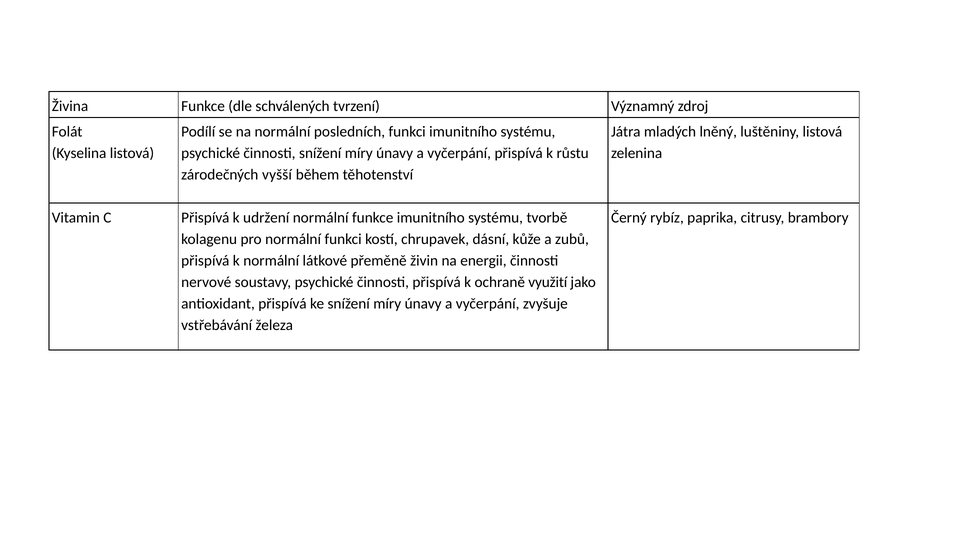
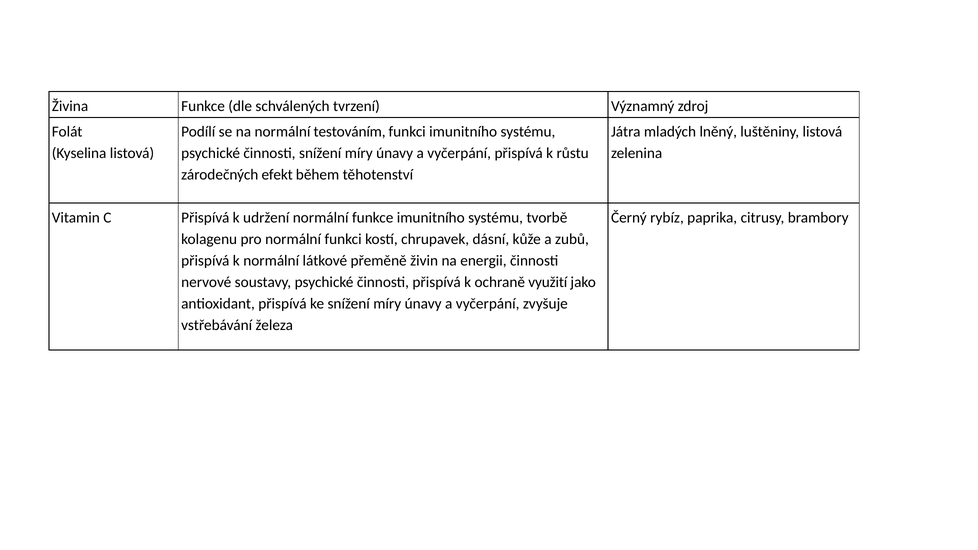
posledních: posledních -> testováním (350, 132)
vyšší: vyšší -> efekt (277, 175)
